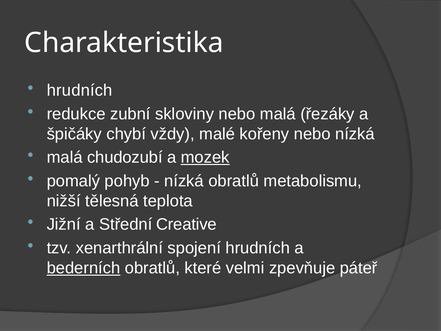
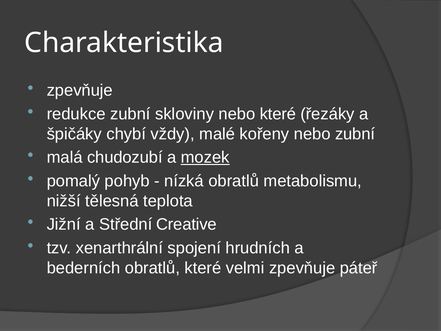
hrudních: hrudních -> zpevňuje (80, 90)
nebo malá: malá -> které (278, 114)
nebo nízká: nízká -> zubní (355, 134)
bederních underline: present -> none (83, 268)
